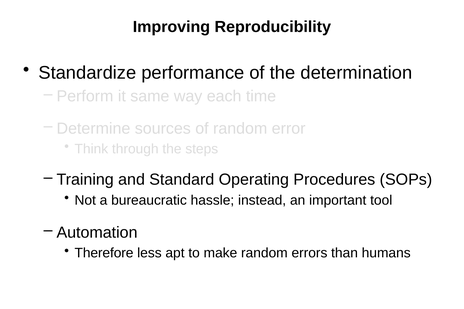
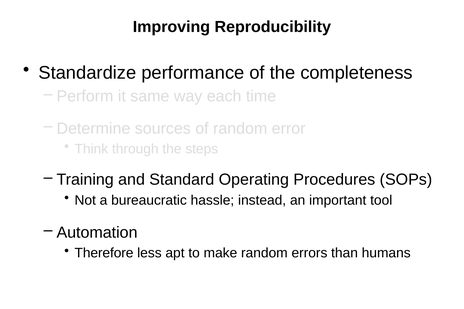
determination: determination -> completeness (357, 73)
